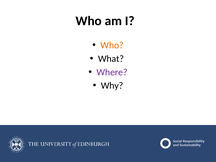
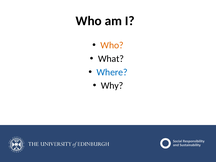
Where colour: purple -> blue (112, 72)
